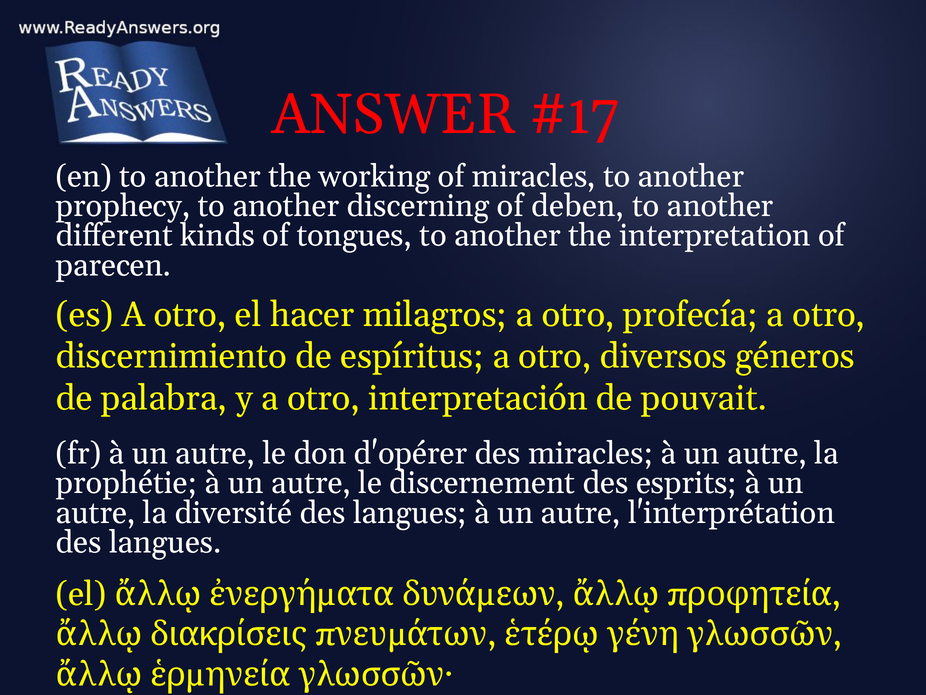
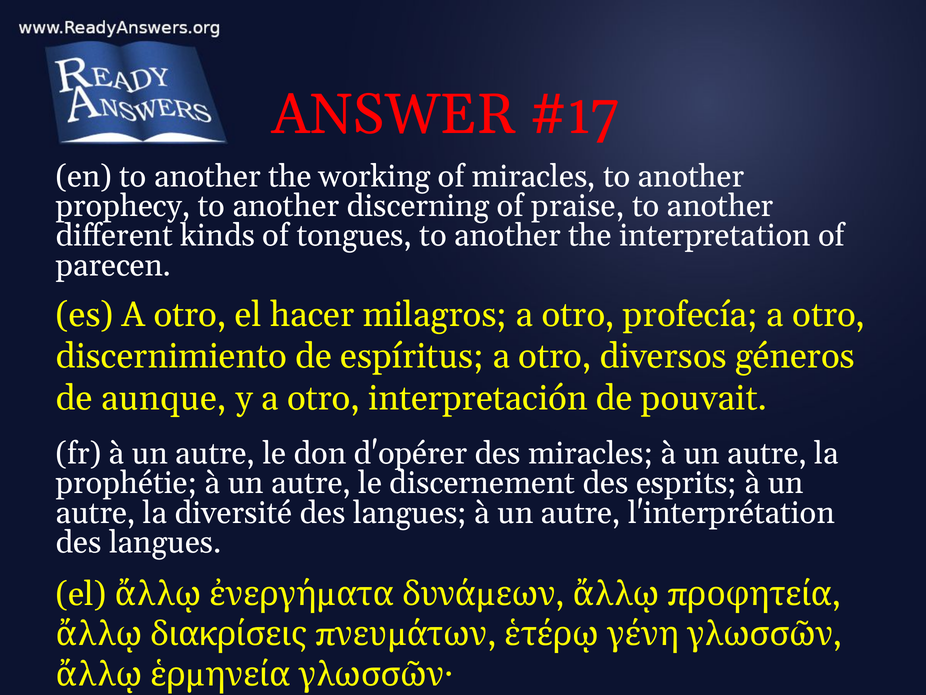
deben: deben -> praise (578, 206)
palabra: palabra -> aunque (164, 398)
